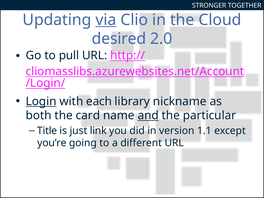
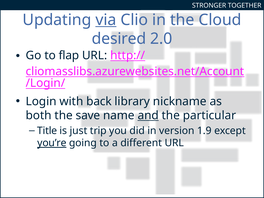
pull: pull -> flap (69, 55)
Login underline: present -> none (41, 101)
each: each -> back (99, 101)
card: card -> save (88, 115)
link: link -> trip (98, 131)
1.1: 1.1 -> 1.9 (204, 131)
you’re underline: none -> present (52, 143)
